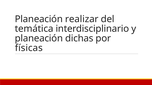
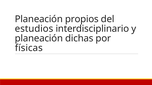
realizar: realizar -> propios (82, 19)
temática: temática -> estudios (34, 29)
